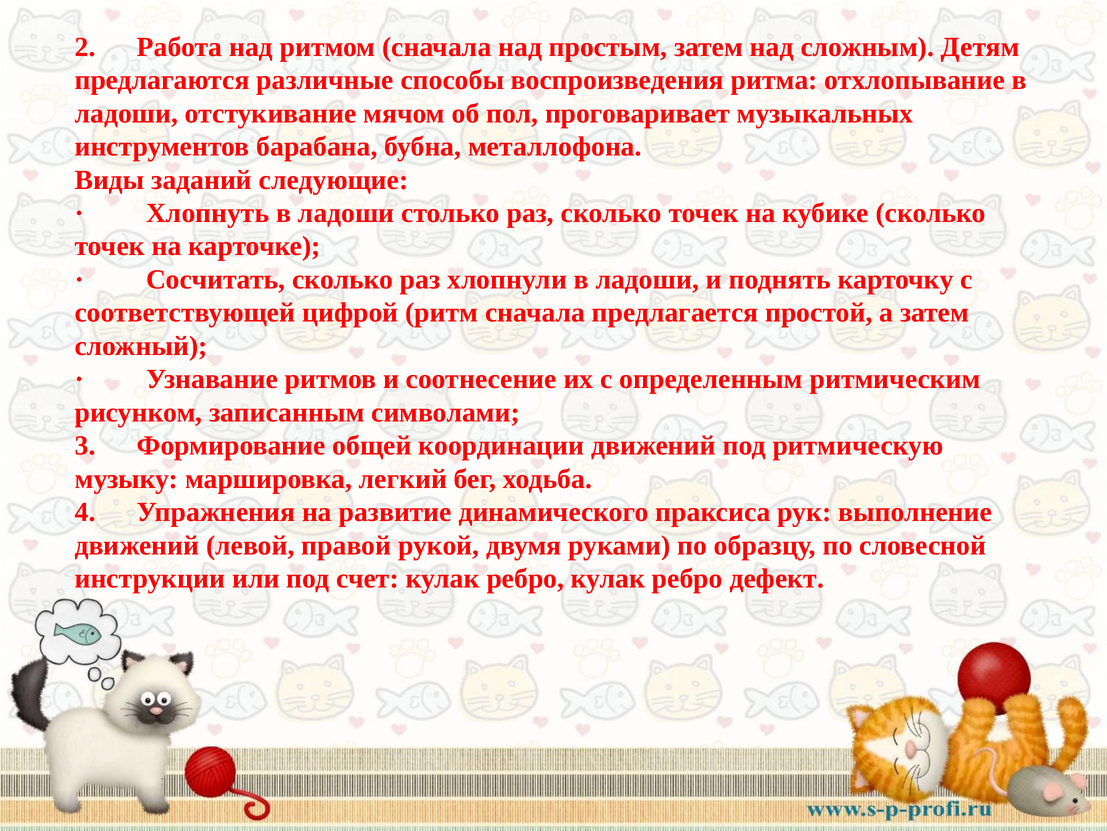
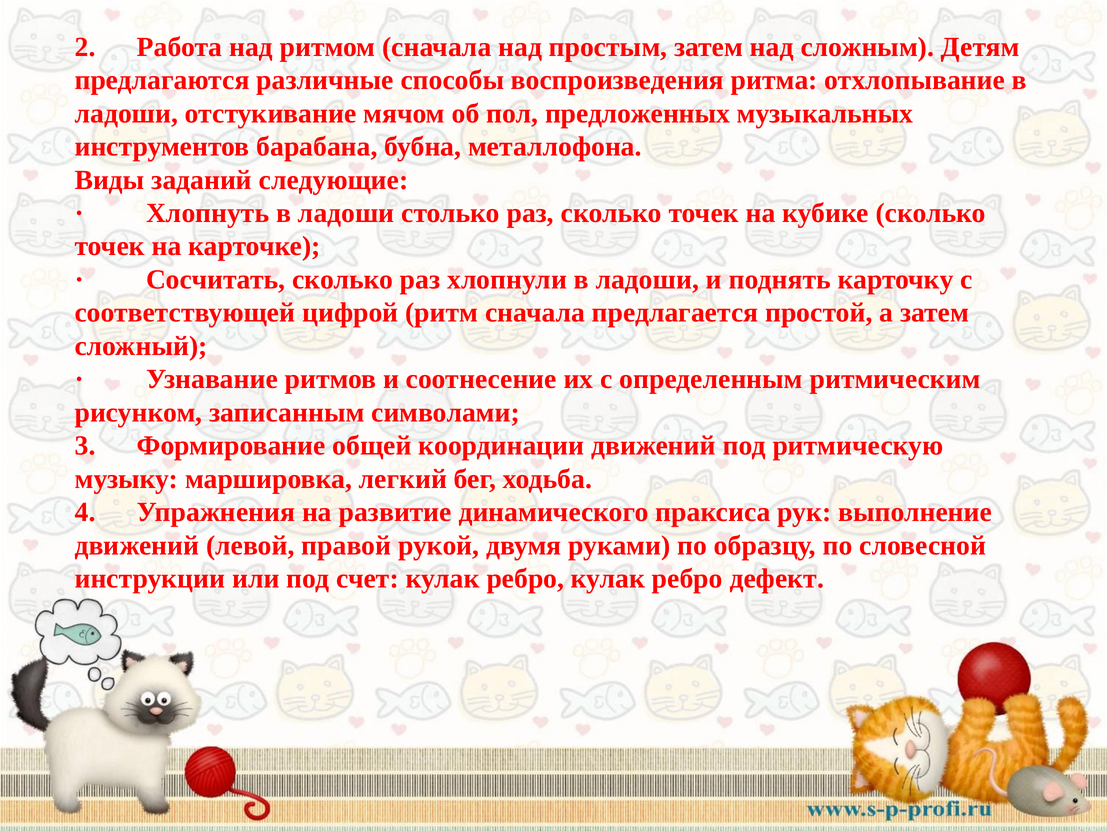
проговаривает: проговаривает -> предложенных (637, 113)
